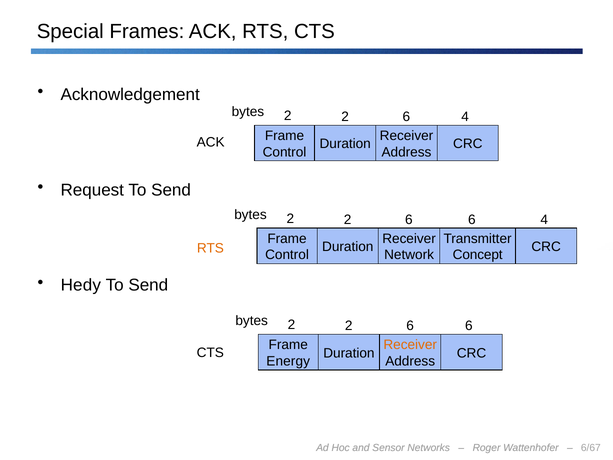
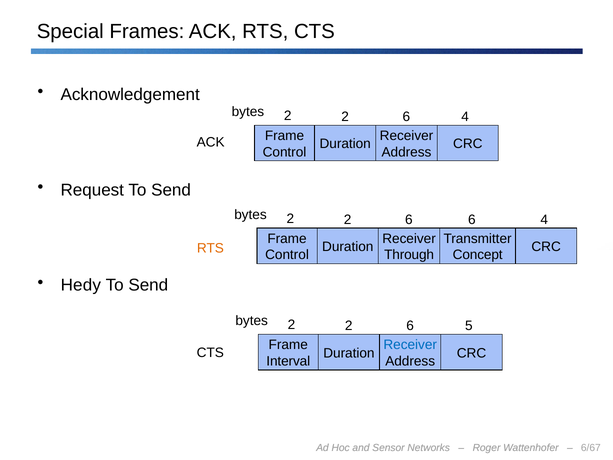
Network: Network -> Through (409, 255)
6: 6 -> 5 (469, 326)
Receiver colour: orange -> blue (410, 345)
Energy: Energy -> Interval (288, 361)
